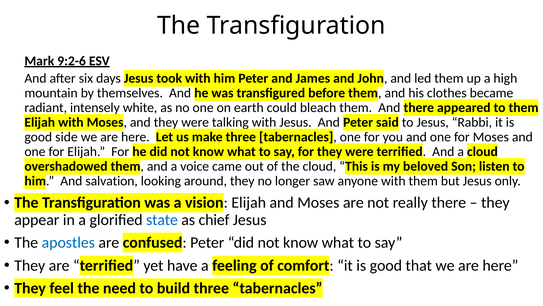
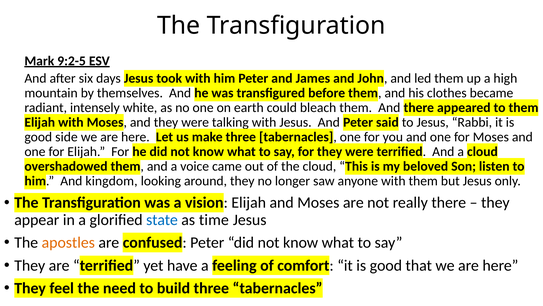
9:2-6: 9:2-6 -> 9:2-5 (72, 61)
salvation: salvation -> kingdom (112, 181)
chief: chief -> time (214, 219)
apostles colour: blue -> orange (68, 242)
